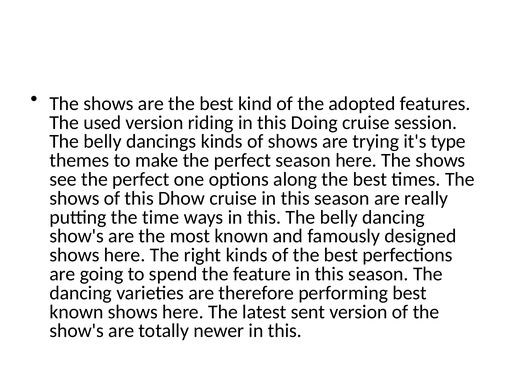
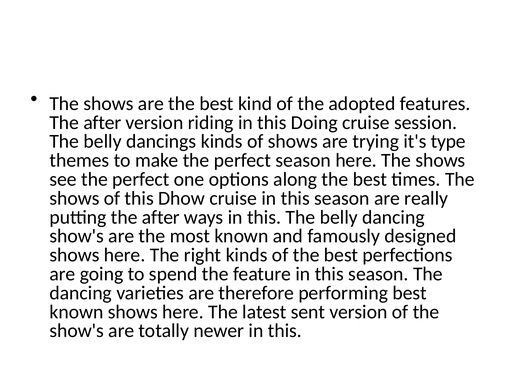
used: used -> after (102, 123)
putting the time: time -> after (161, 217)
